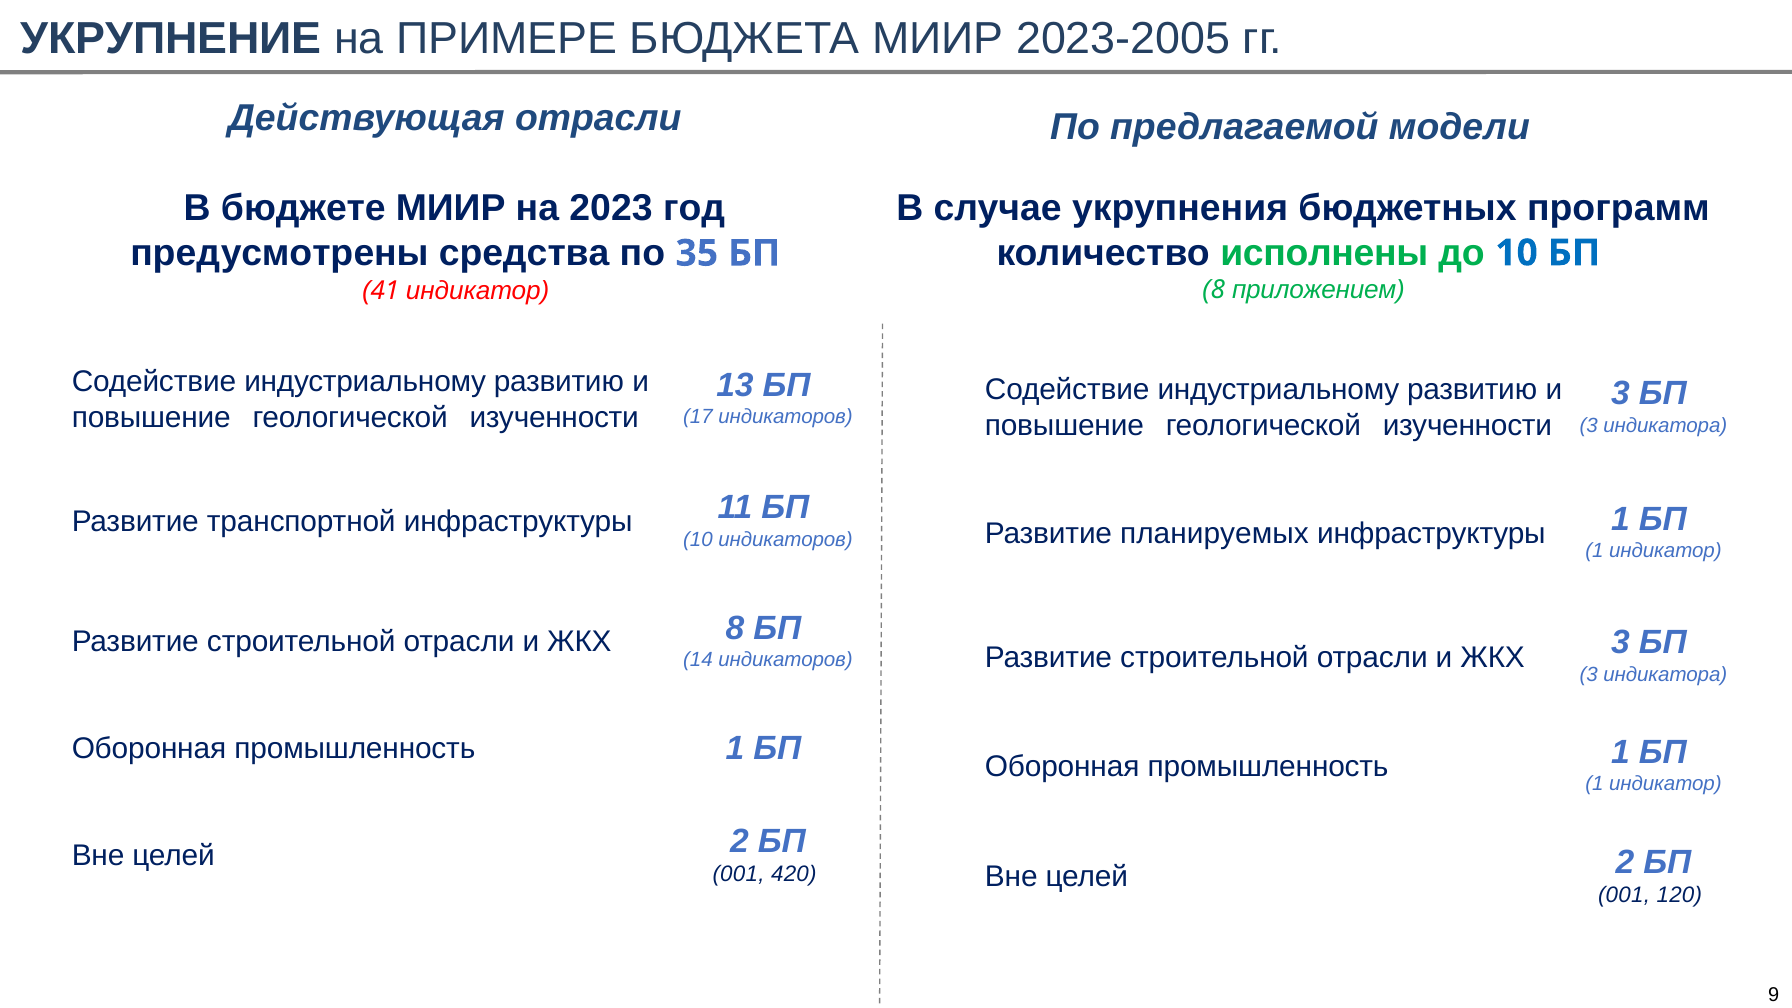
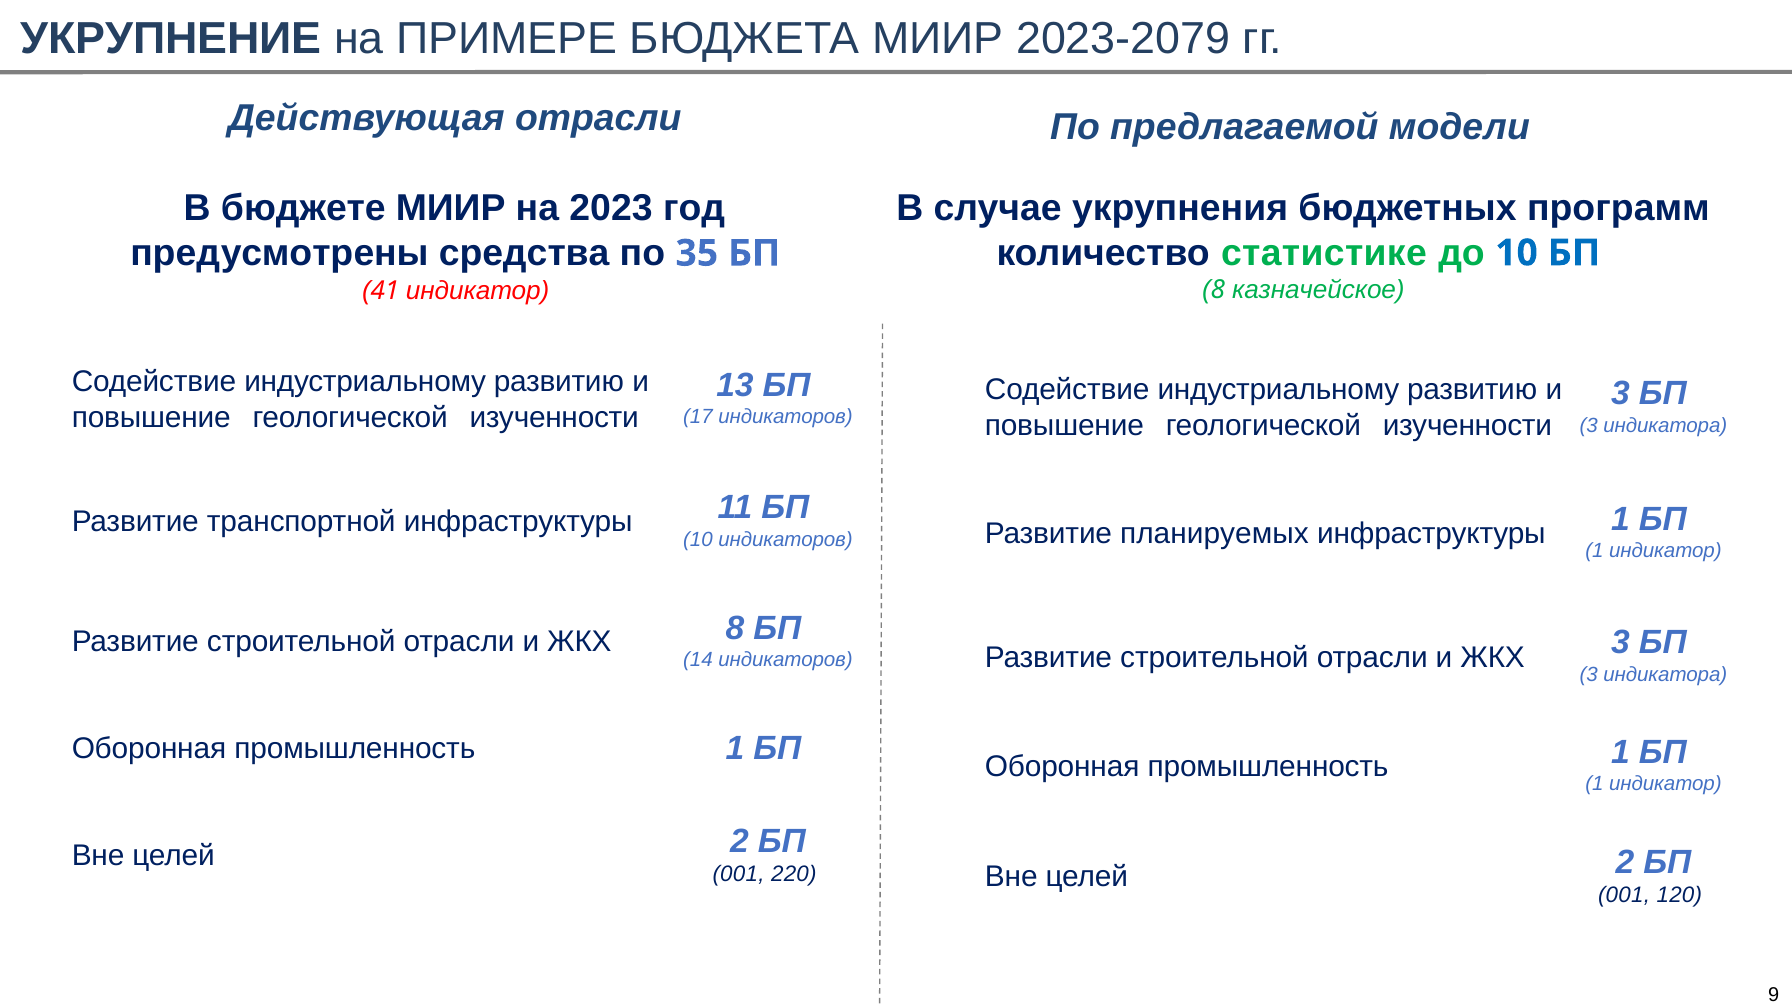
2023-2005: 2023-2005 -> 2023-2079 (1123, 38)
исполнены: исполнены -> статистике (1324, 253)
приложением: приложением -> казначейское (1318, 290)
420: 420 -> 220 (794, 875)
